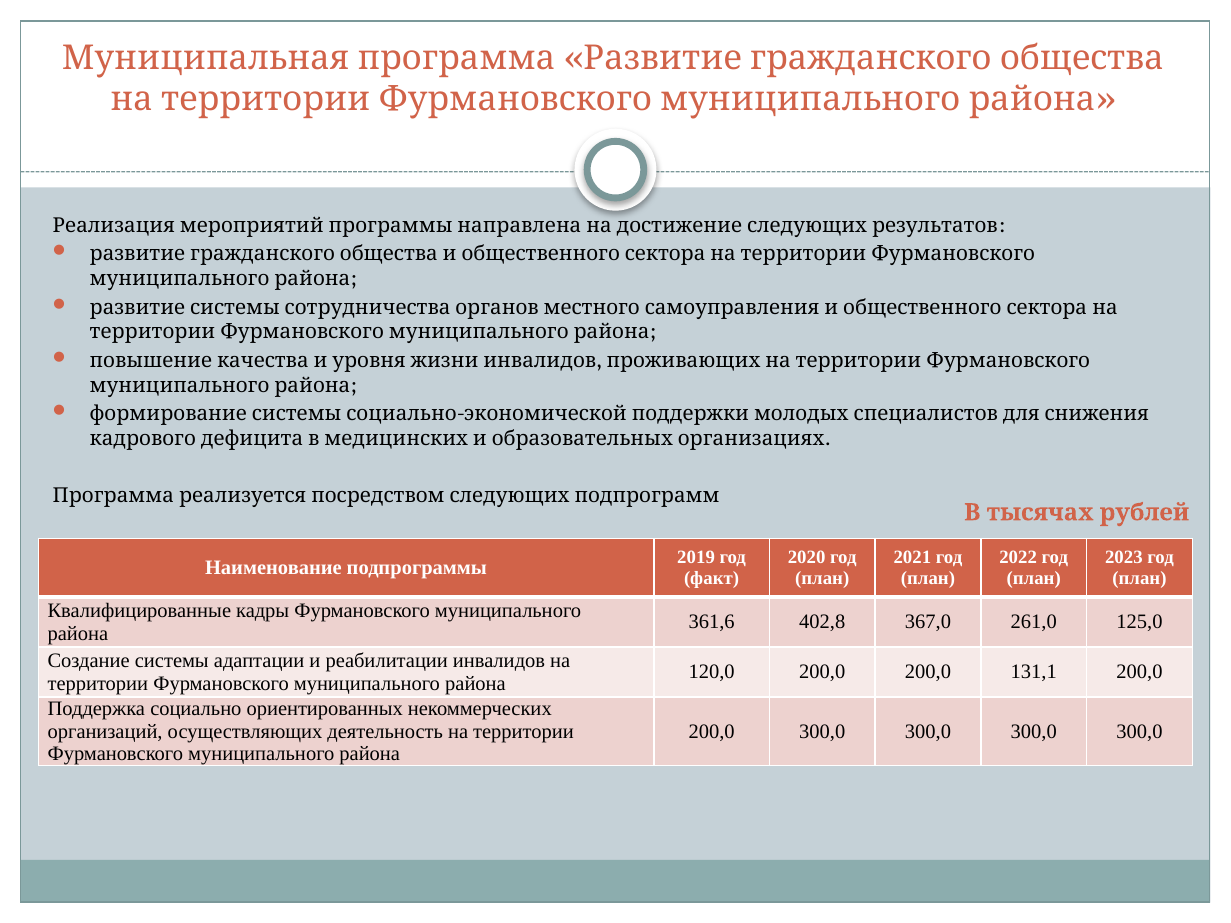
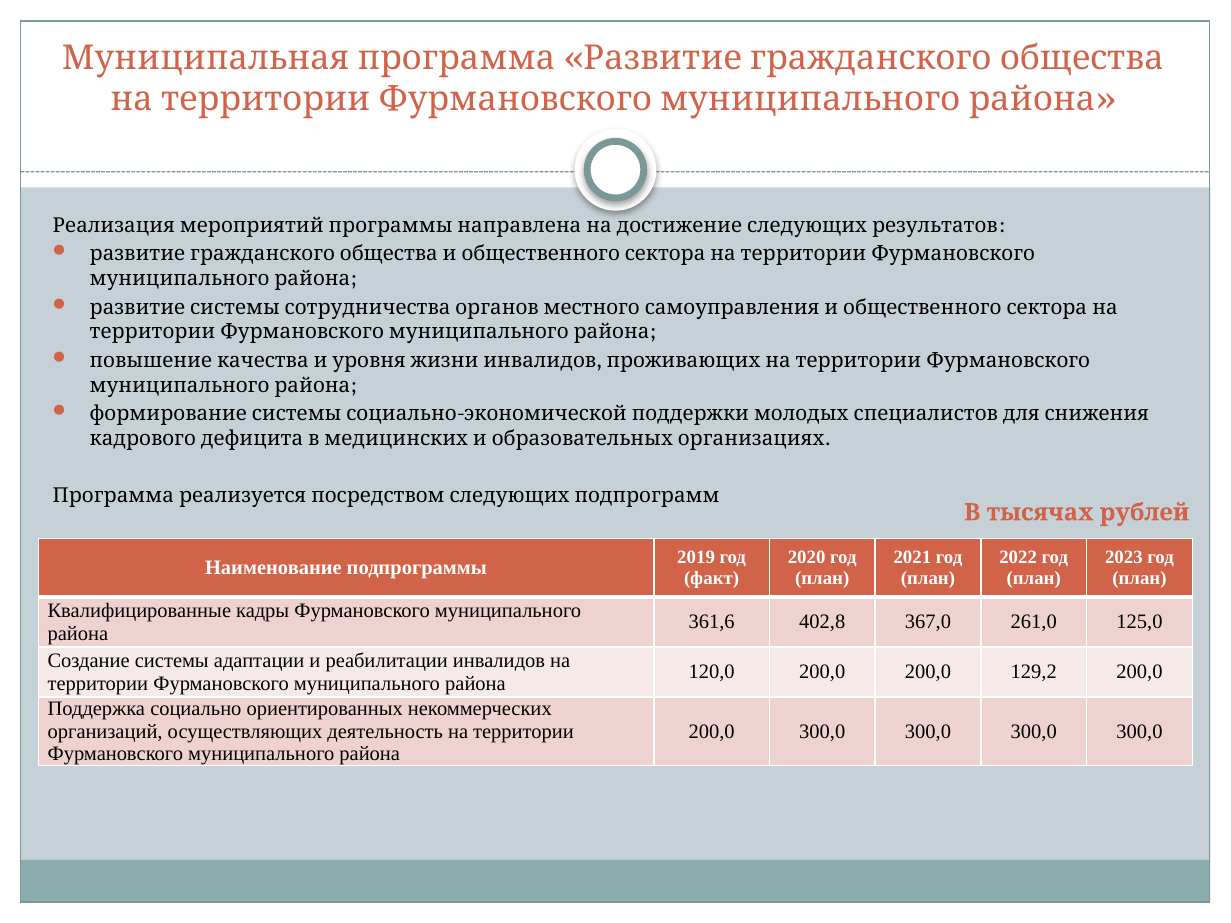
131,1: 131,1 -> 129,2 (1034, 672)
